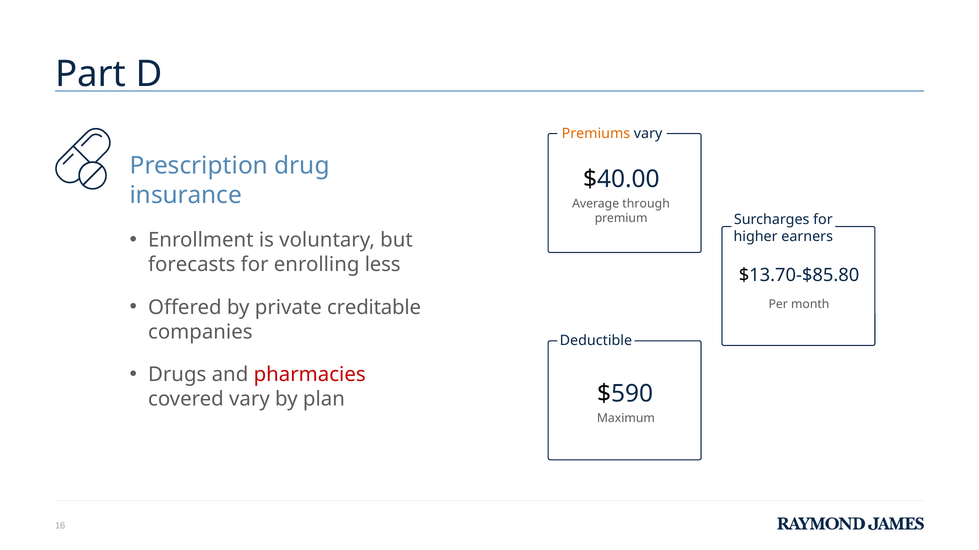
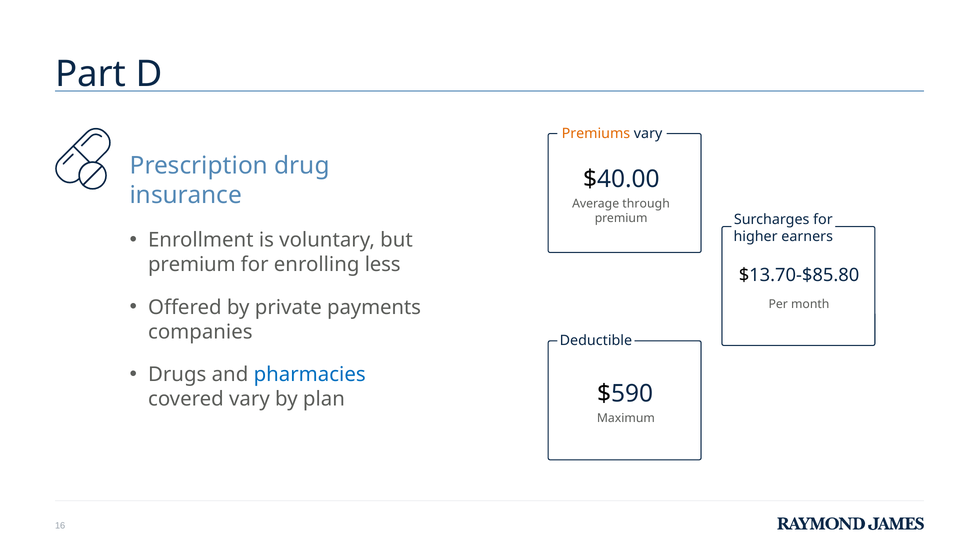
forecasts: forecasts -> premium (192, 265)
creditable: creditable -> payments (374, 308)
pharmacies colour: red -> blue (310, 375)
